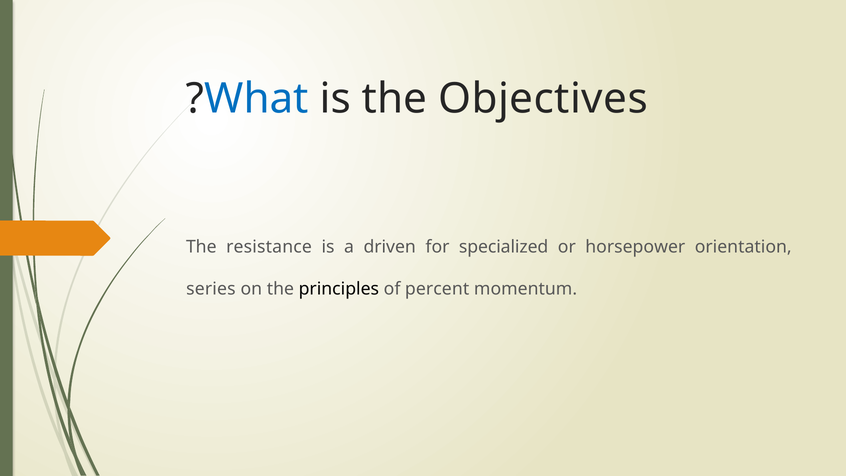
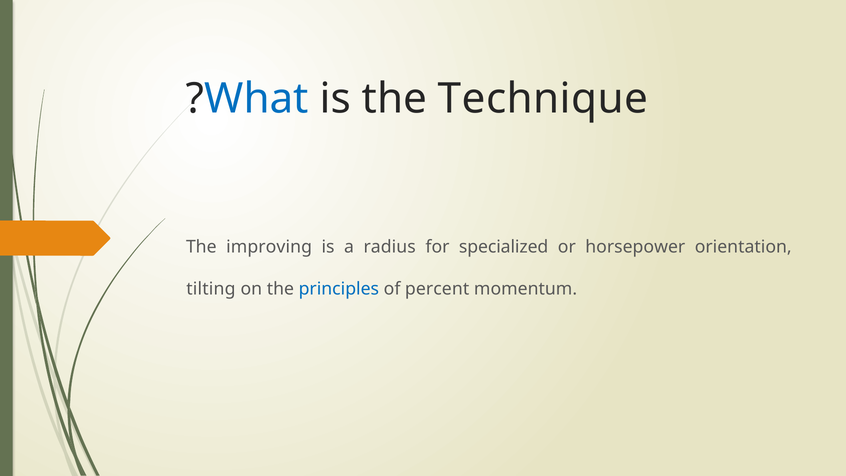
Objectives: Objectives -> Technique (543, 99)
resistance: resistance -> improving (269, 247)
driven: driven -> radius (390, 247)
series: series -> tilting (211, 289)
principles colour: black -> blue (339, 289)
